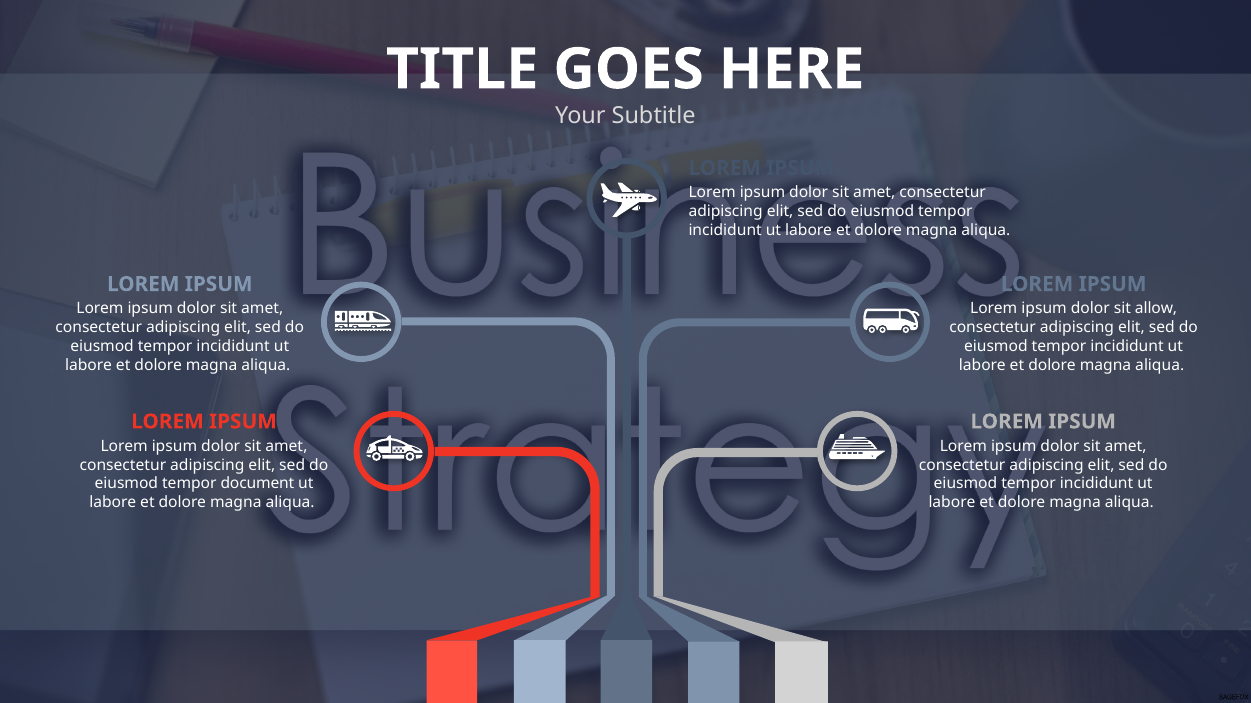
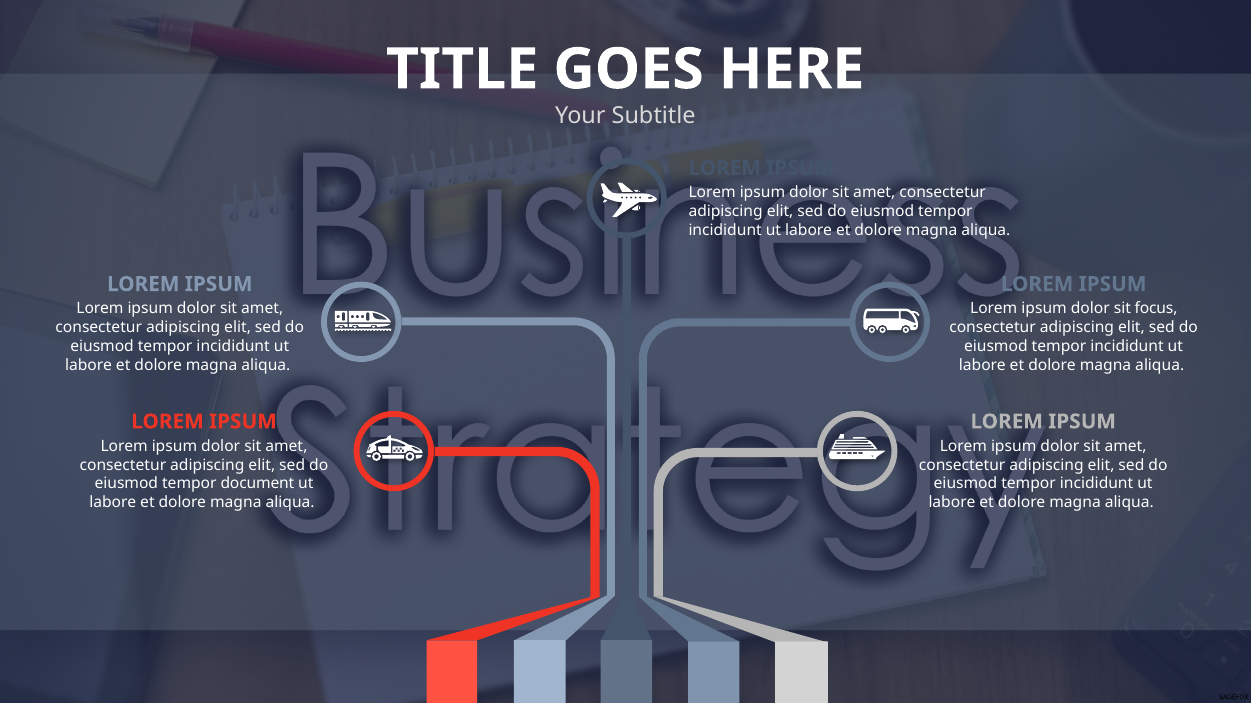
allow: allow -> focus (1156, 309)
